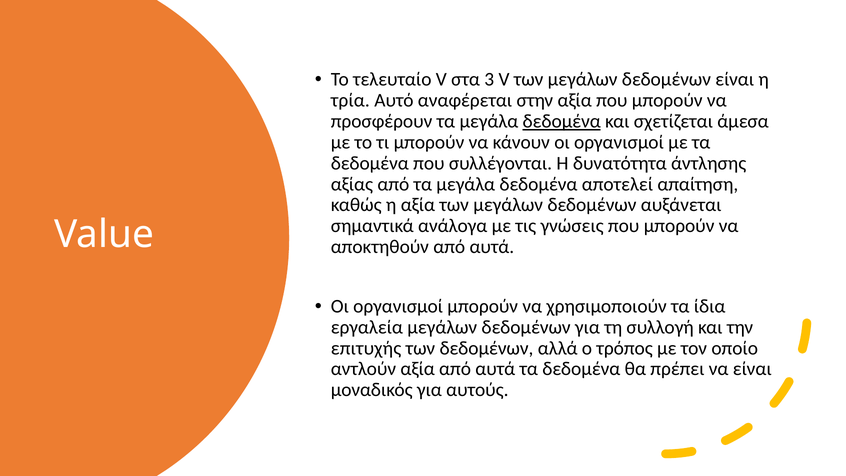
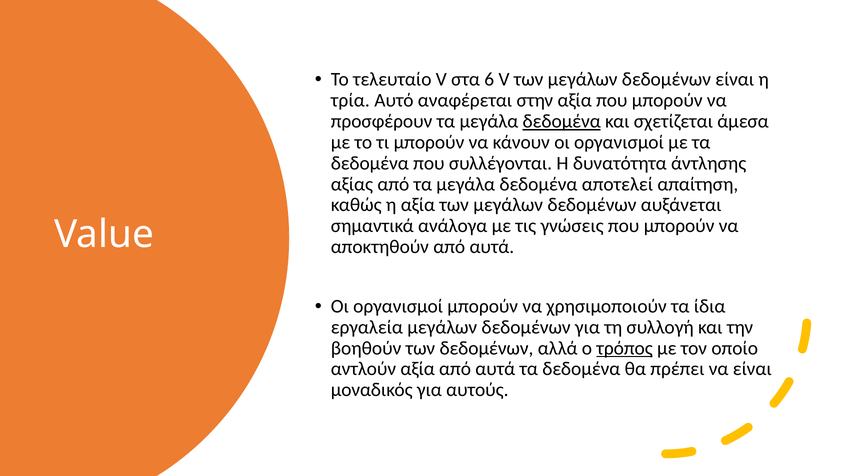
3: 3 -> 6 (489, 80)
επιτυχής: επιτυχής -> βοηθούν (366, 348)
τρόπος underline: none -> present (625, 348)
